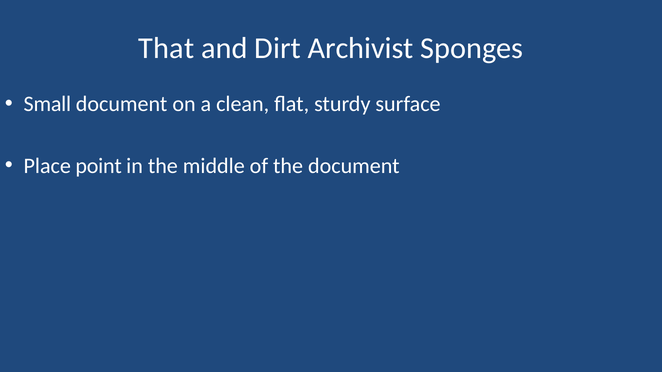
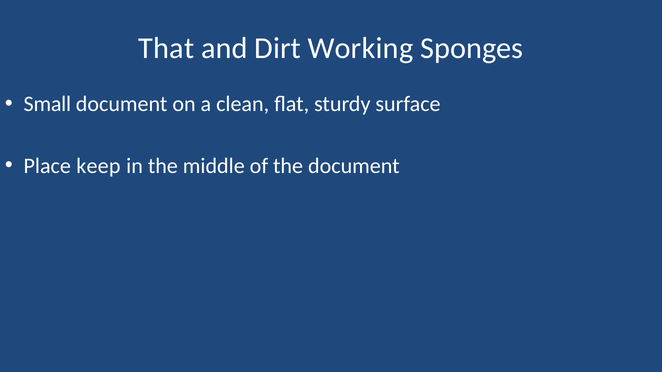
Archivist: Archivist -> Working (360, 48)
point: point -> keep (98, 166)
